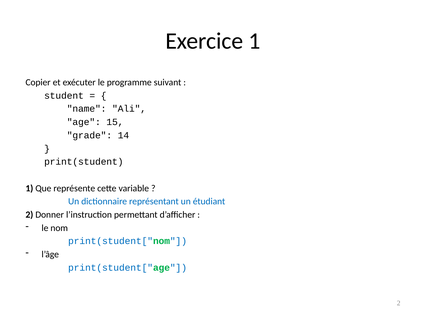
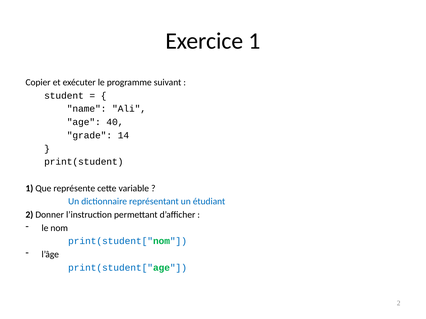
15: 15 -> 40 (115, 122)
